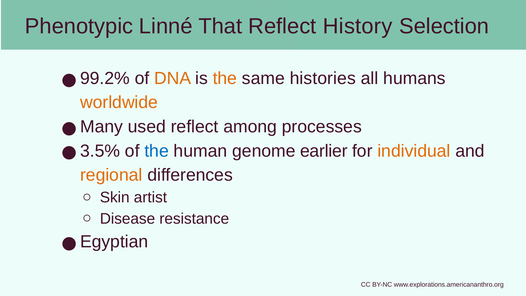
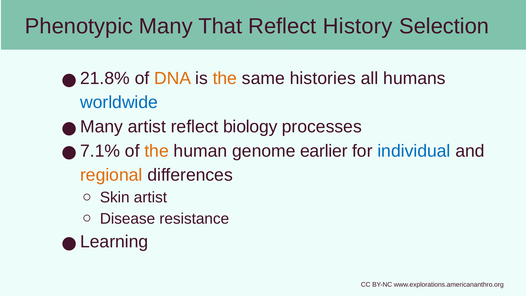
Phenotypic Linné: Linné -> Many (166, 26)
99.2%: 99.2% -> 21.8% (105, 78)
worldwide colour: orange -> blue (119, 102)
Many used: used -> artist (147, 127)
among: among -> biology (250, 127)
3.5%: 3.5% -> 7.1% (100, 151)
the colour: blue -> orange (157, 151)
individual colour: orange -> blue (414, 151)
Egyptian: Egyptian -> Learning (114, 242)
